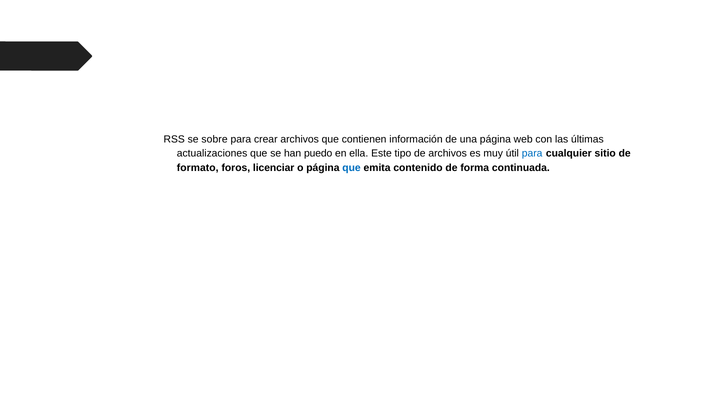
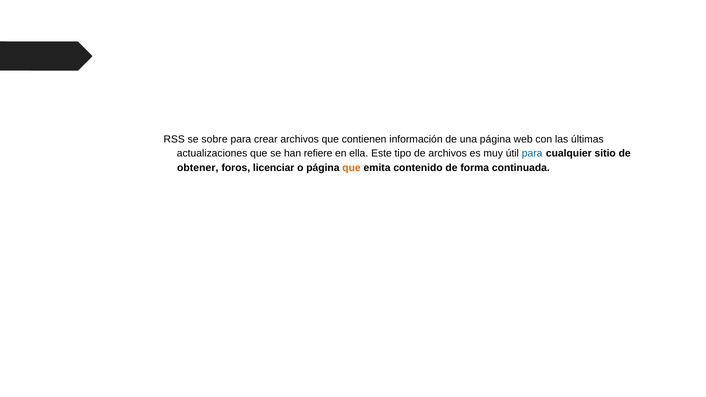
puedo: puedo -> refiere (318, 154)
formato: formato -> obtener (198, 168)
que colour: blue -> orange (352, 168)
